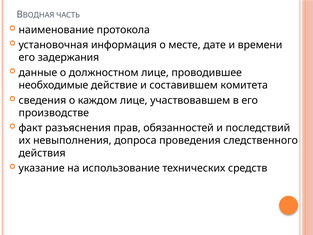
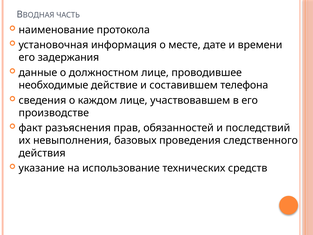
комитета: комитета -> телефона (244, 85)
допроса: допроса -> базовых (135, 140)
